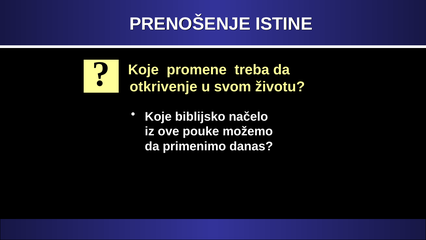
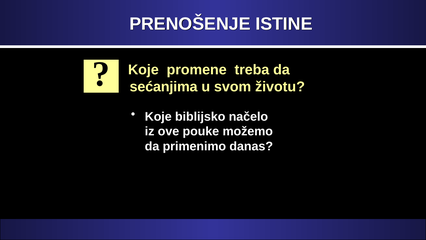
otkrivenje: otkrivenje -> sećanjima (164, 87)
